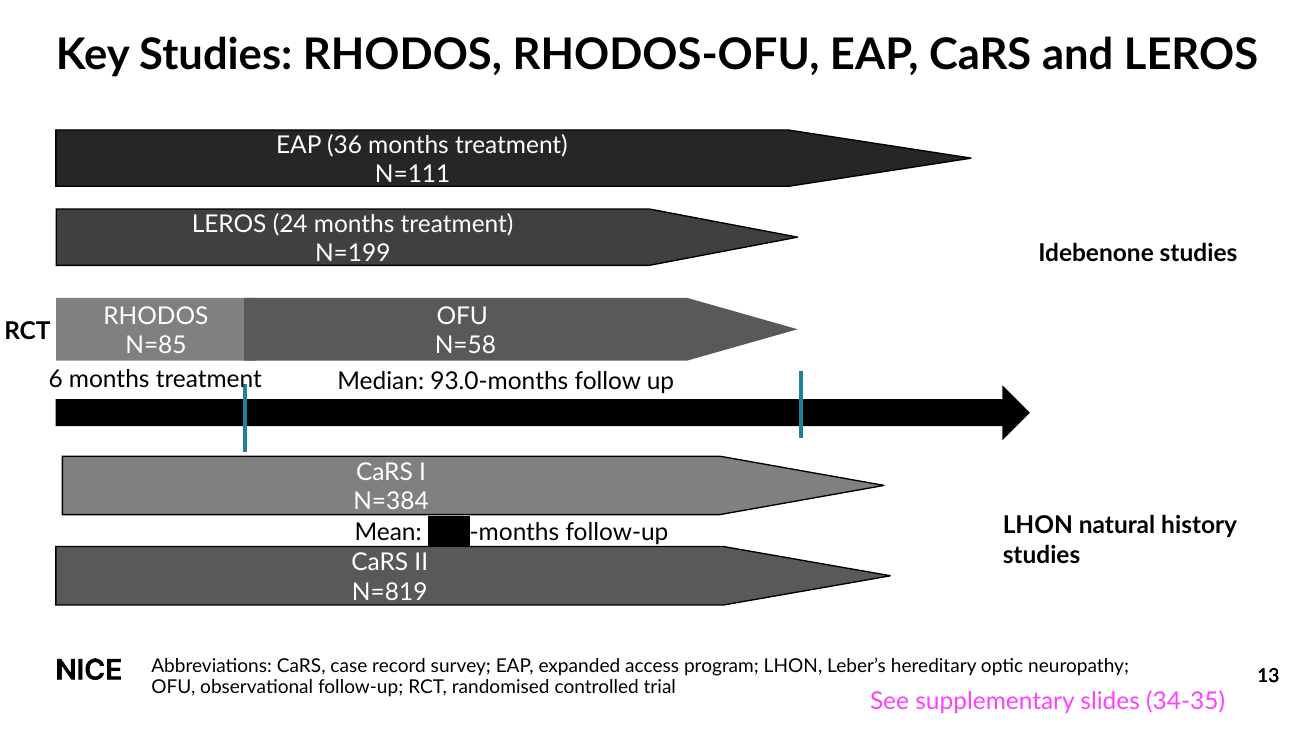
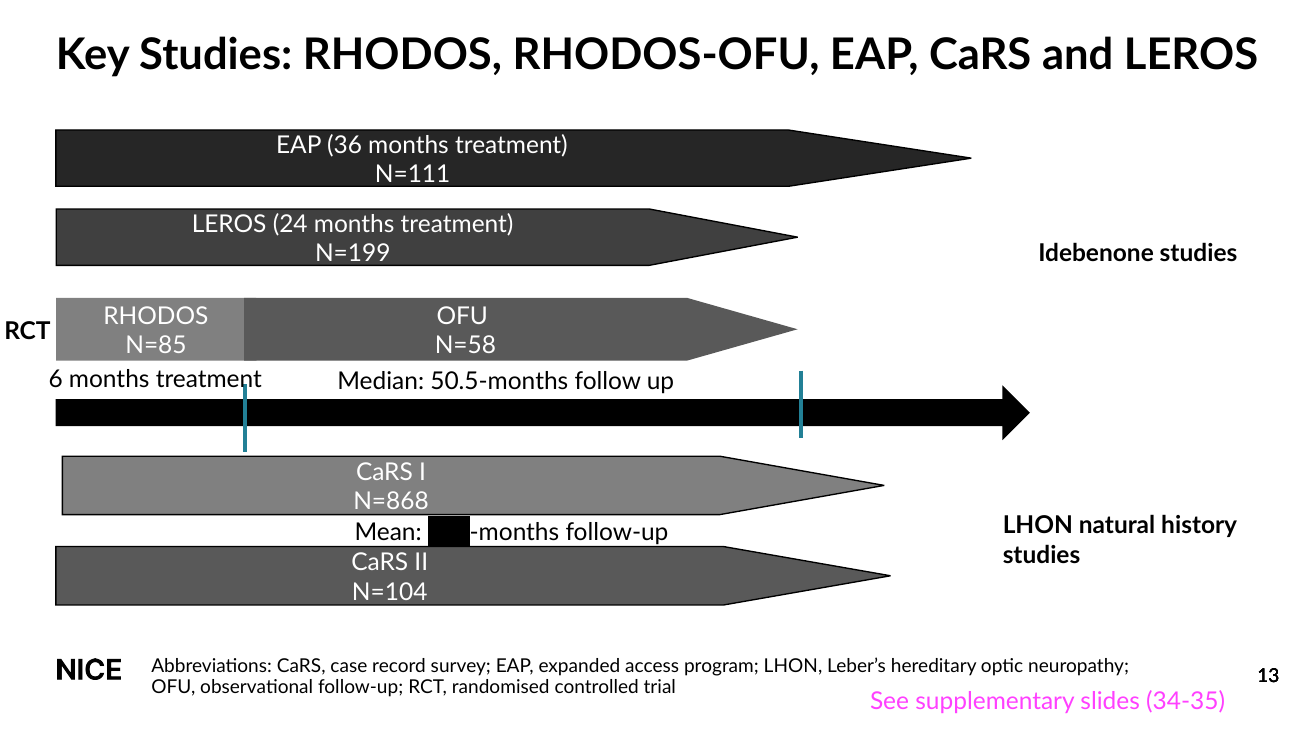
93.0-months: 93.0-months -> 50.5-months (499, 382)
N=384: N=384 -> N=868 (391, 502)
N=819: N=819 -> N=104 (390, 592)
